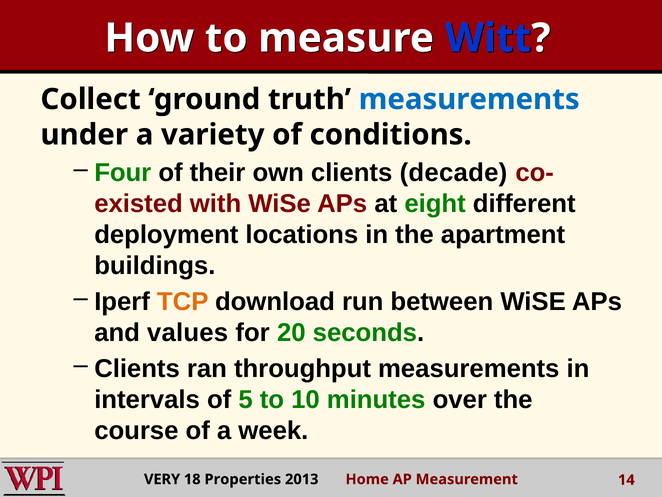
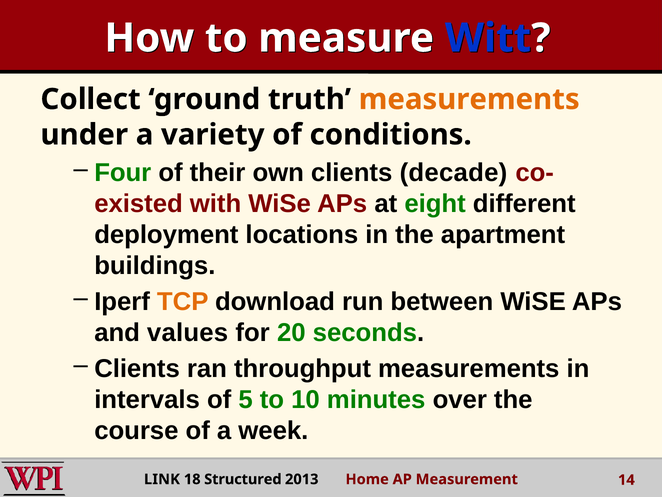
measurements colour: blue -> orange (469, 99)
VERY: VERY -> LINK (162, 479)
Properties: Properties -> Structured (243, 479)
